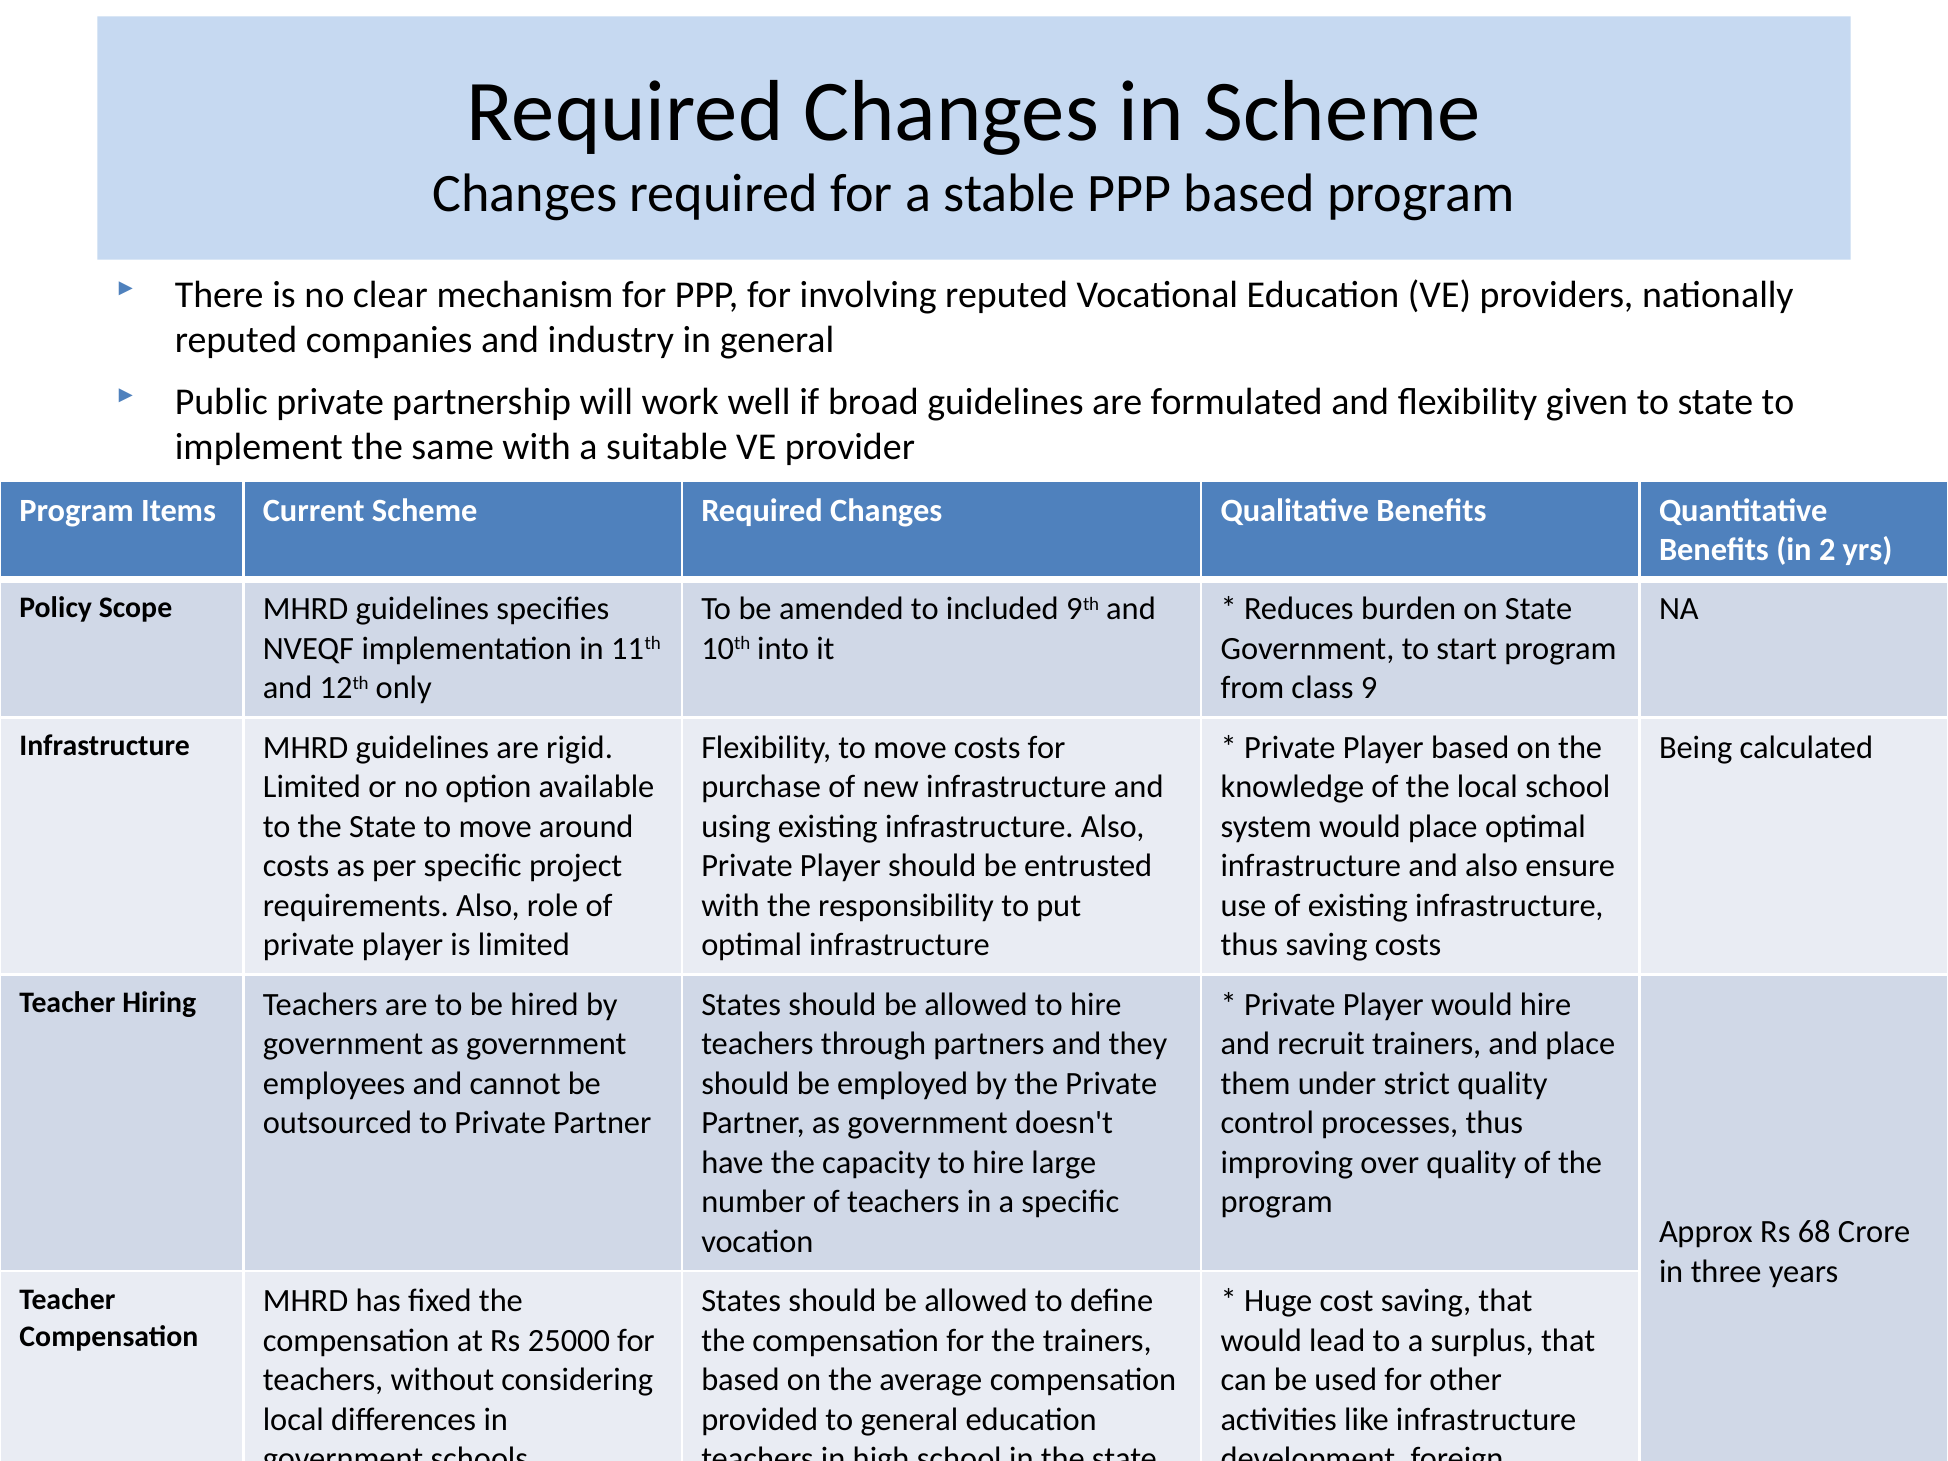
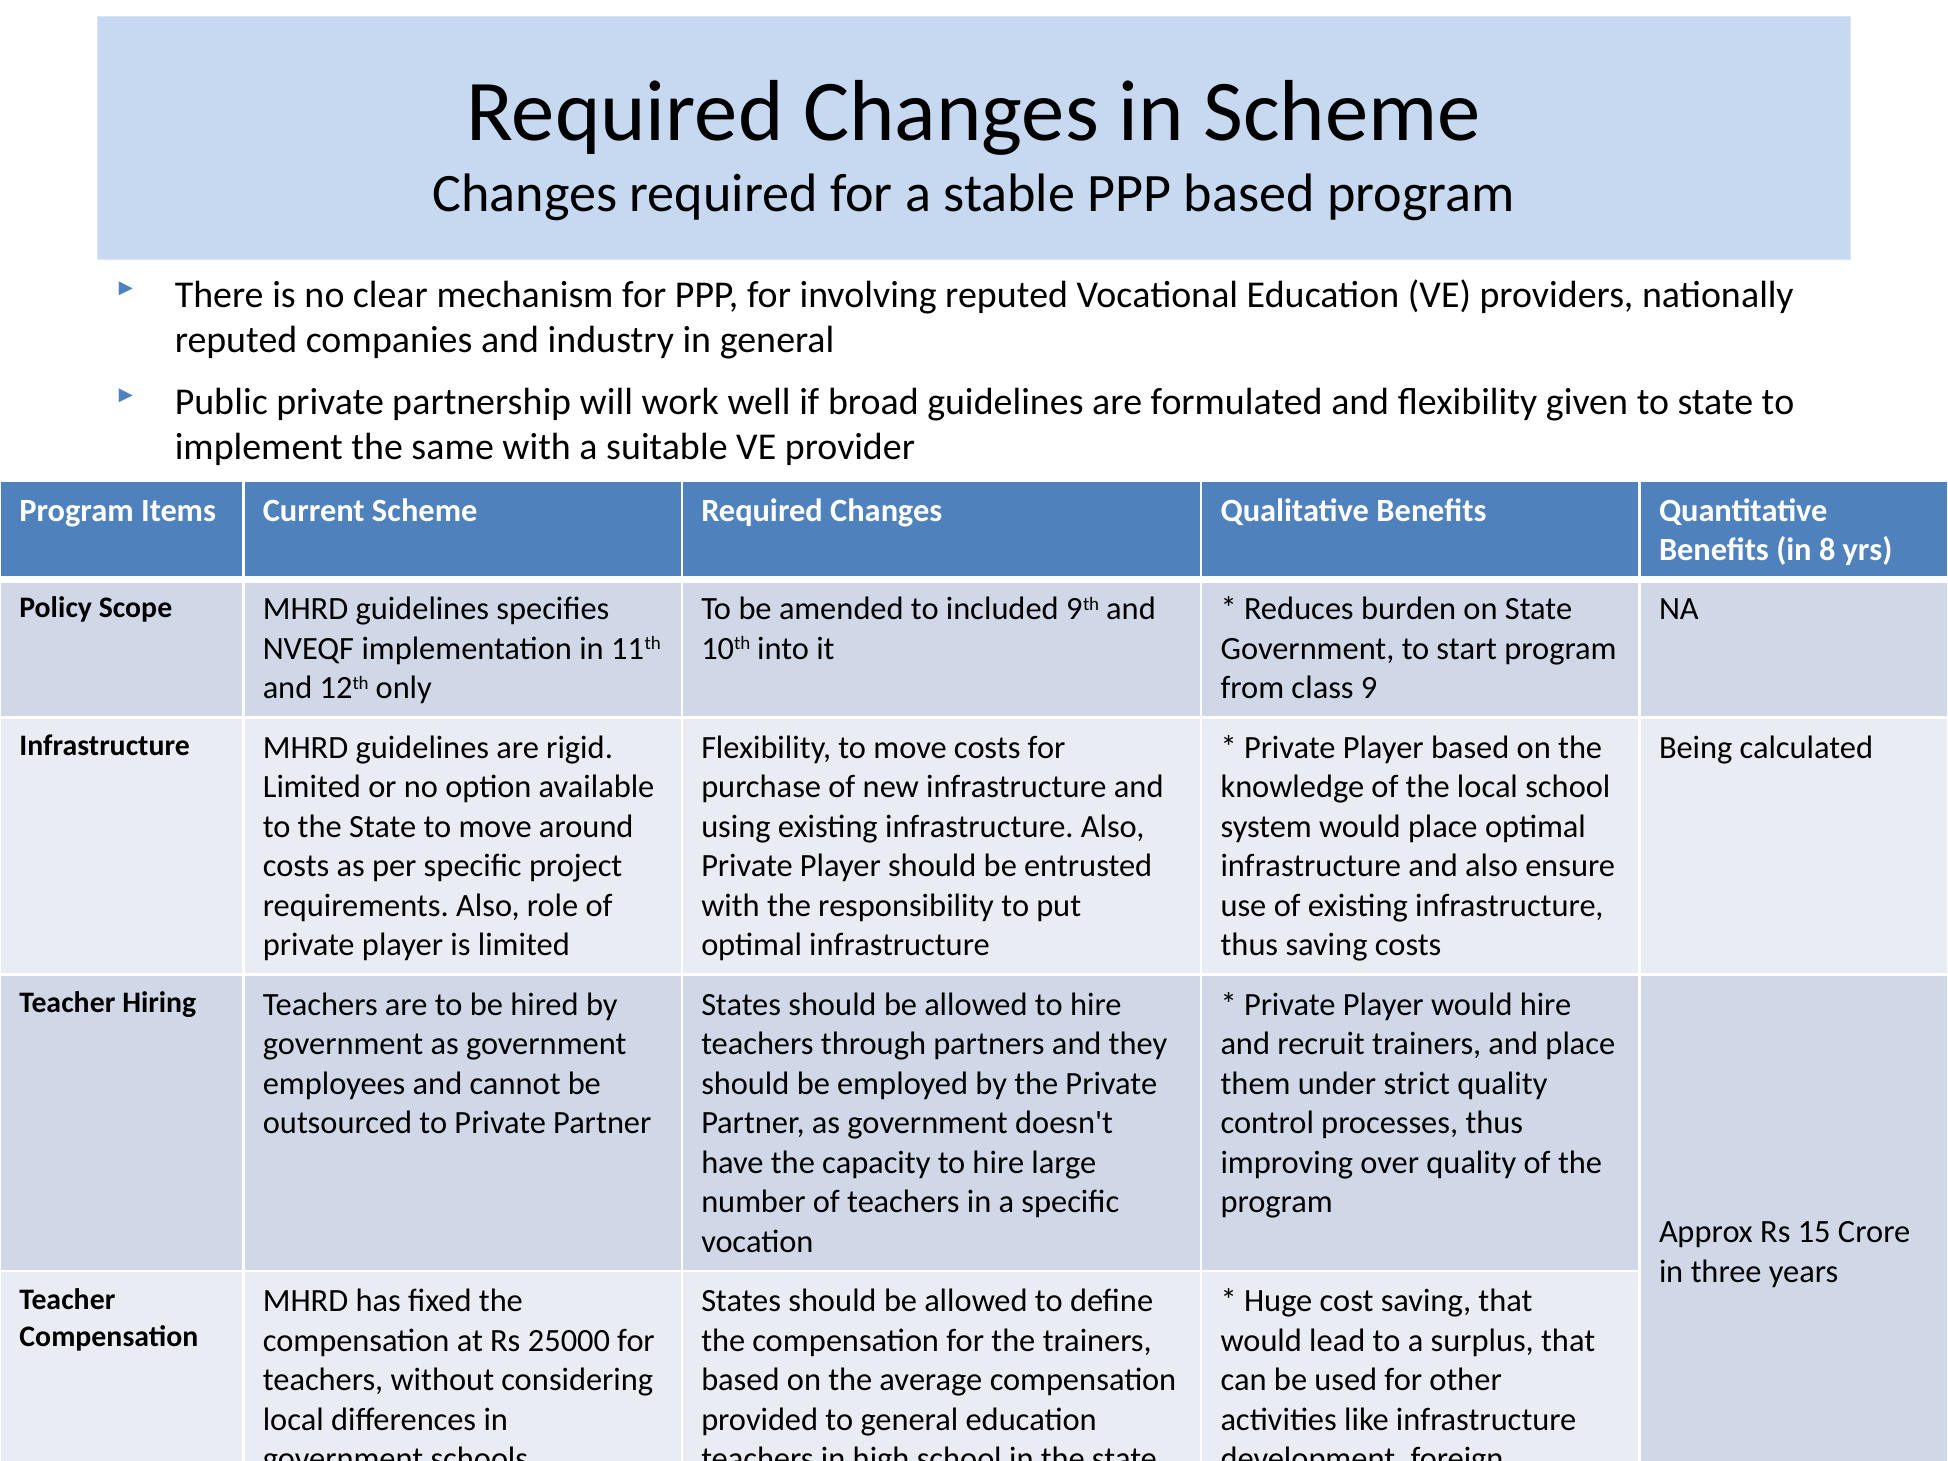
2: 2 -> 8 (1827, 550)
68: 68 -> 15 (1814, 1232)
